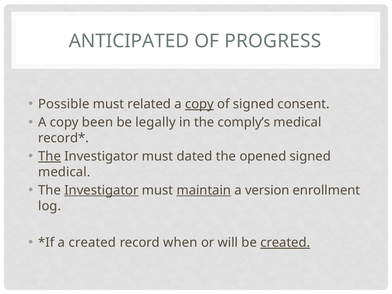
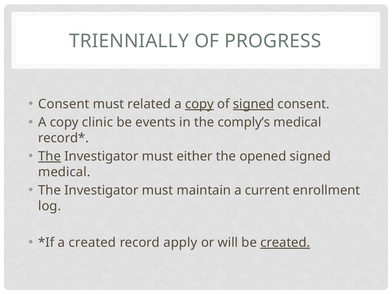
ANTICIPATED: ANTICIPATED -> TRIENNIALLY (129, 41)
Possible: Possible -> Consent (64, 104)
signed underline: none -> present (254, 104)
been: been -> clinic (98, 122)
legally: legally -> events (156, 122)
dated: dated -> either (195, 156)
Investigator underline: present -> none (101, 190)
maintain underline: present -> none (204, 190)
version: version -> current (267, 190)
when: when -> apply (180, 243)
